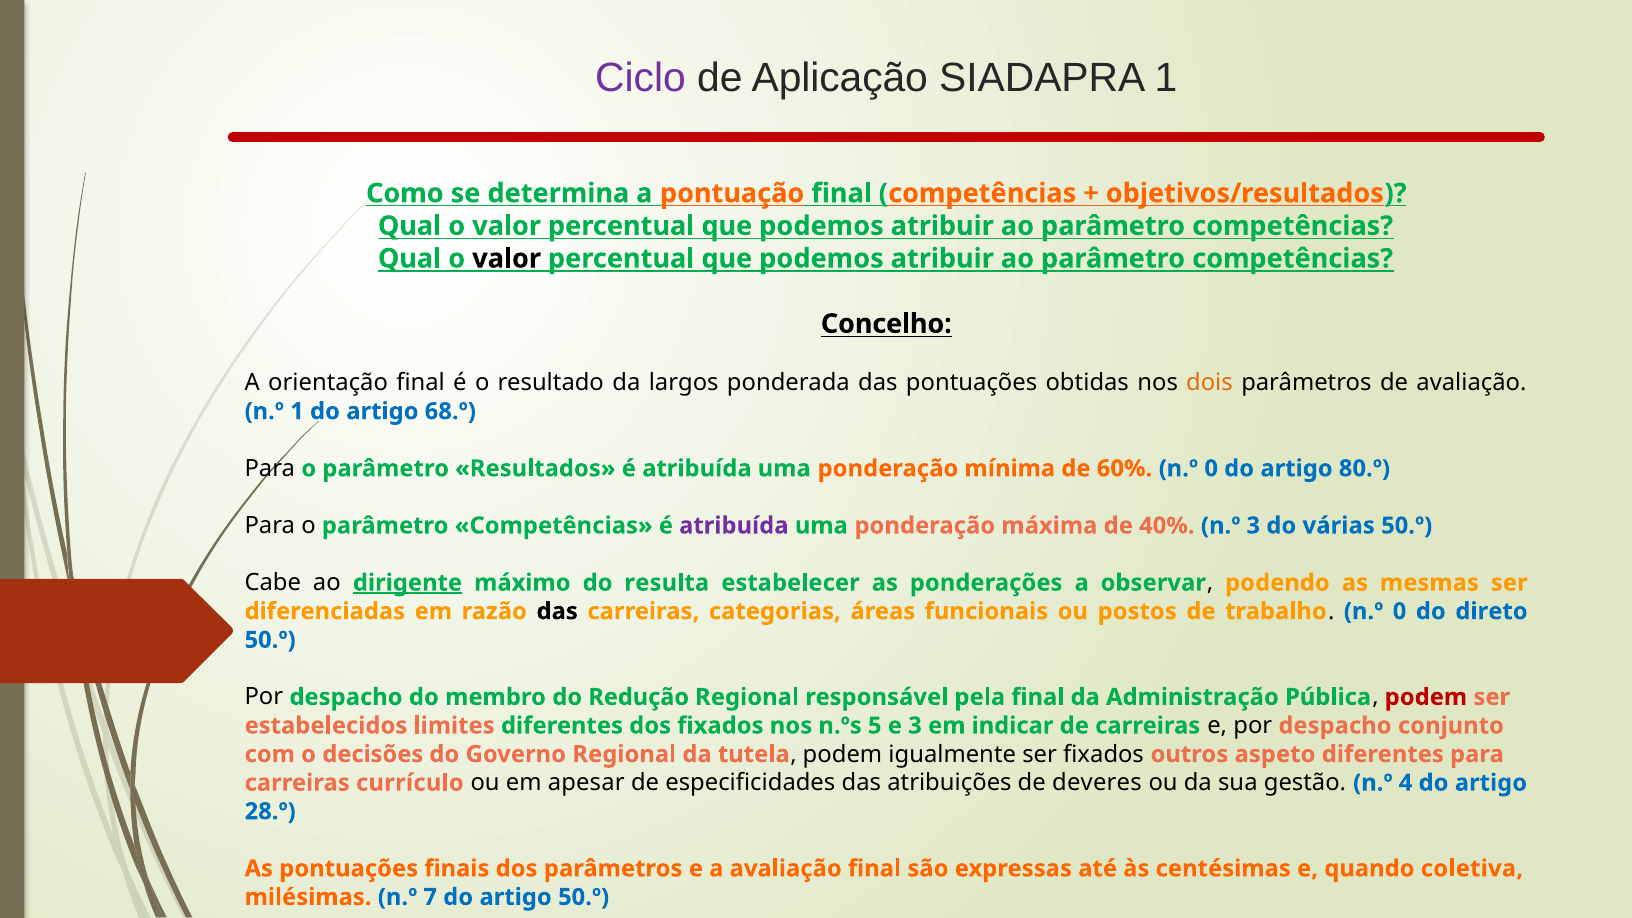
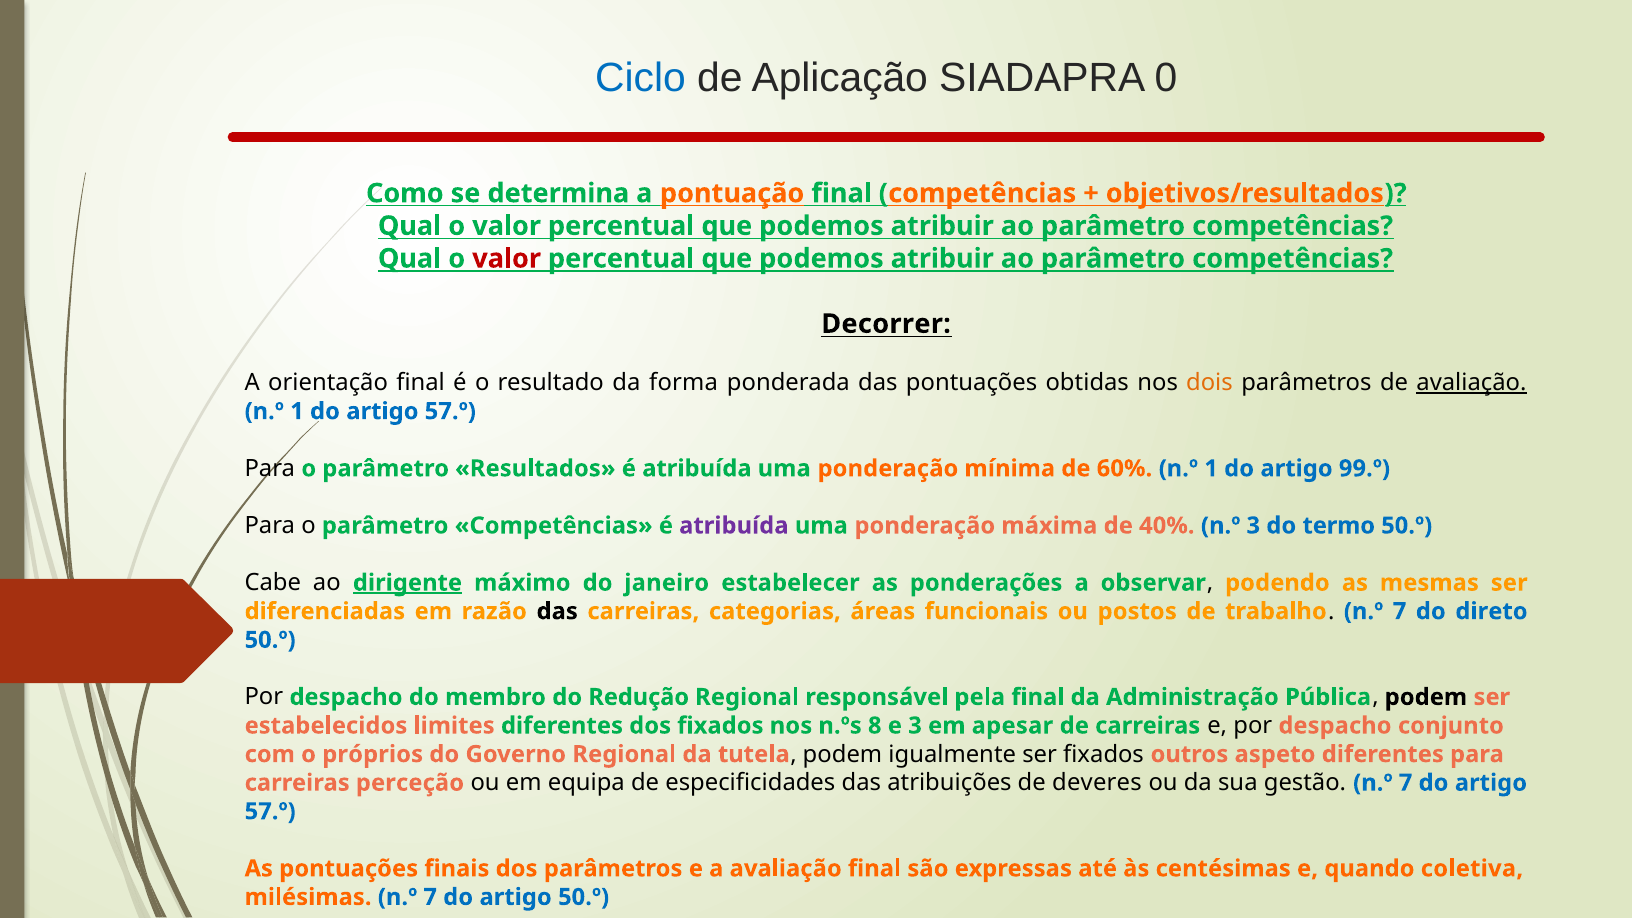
Ciclo colour: purple -> blue (641, 78)
SIADAPRA 1: 1 -> 0 (1166, 78)
valor colour: black -> red (507, 259)
Concelho: Concelho -> Decorrer (886, 324)
largos: largos -> forma (684, 383)
avaliação underline: none -> present (1471, 383)
1 do artigo 68.º: 68.º -> 57.º (450, 411)
60% n.º 0: 0 -> 1 (1211, 468)
80.º: 80.º -> 99.º (1364, 468)
várias: várias -> termo (1339, 526)
resulta: resulta -> janeiro (667, 583)
trabalho n.º 0: 0 -> 7 (1400, 611)
podem colour: red -> black (1426, 697)
5: 5 -> 8 (875, 726)
indicar: indicar -> apesar (1012, 726)
decisões: decisões -> próprios (373, 754)
currículo: currículo -> perceção (410, 783)
apesar: apesar -> equipa (586, 783)
gestão n.º 4: 4 -> 7 (1406, 783)
28.º: 28.º -> 57.º (270, 811)
